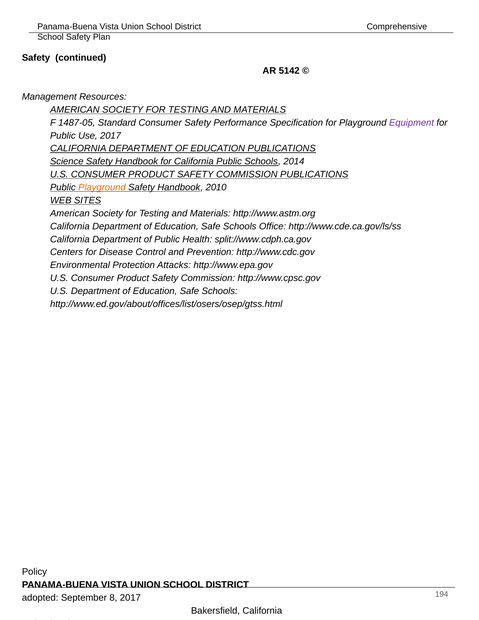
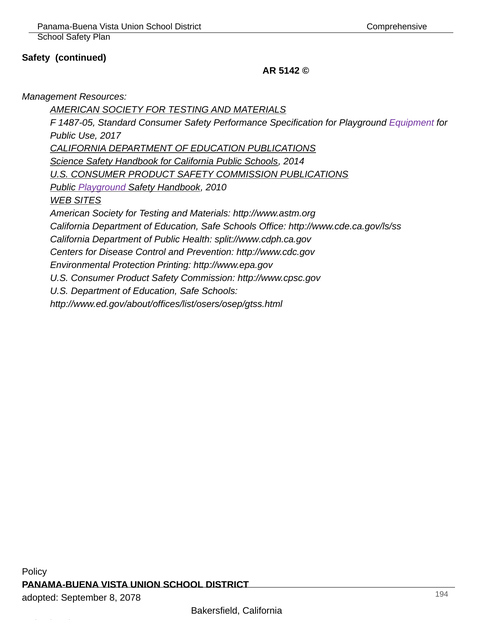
Playground colour: orange -> purple (102, 187)
Attacks: Attacks -> Printing (174, 265)
8 2017: 2017 -> 2078 (130, 598)
